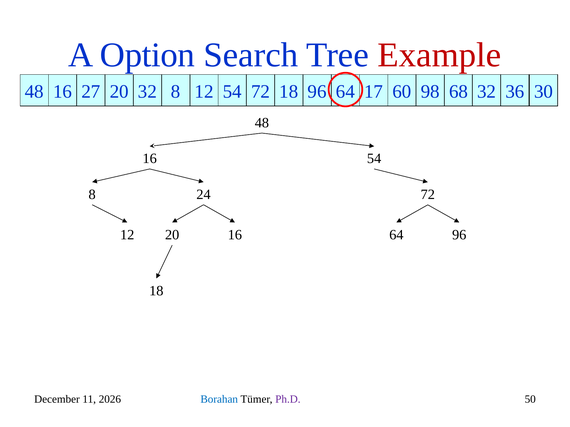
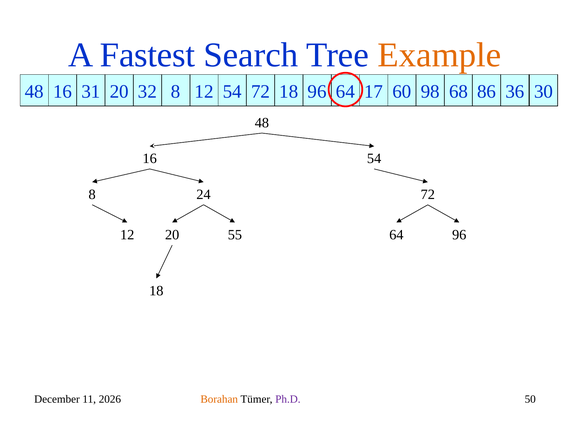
Option: Option -> Fastest (147, 55)
Example colour: red -> orange (439, 55)
27: 27 -> 31 (91, 92)
68 32: 32 -> 86 (487, 92)
20 16: 16 -> 55 (235, 235)
Borahan colour: blue -> orange (219, 400)
